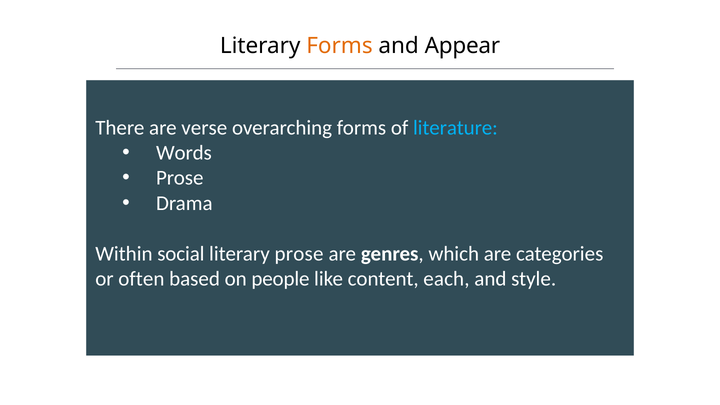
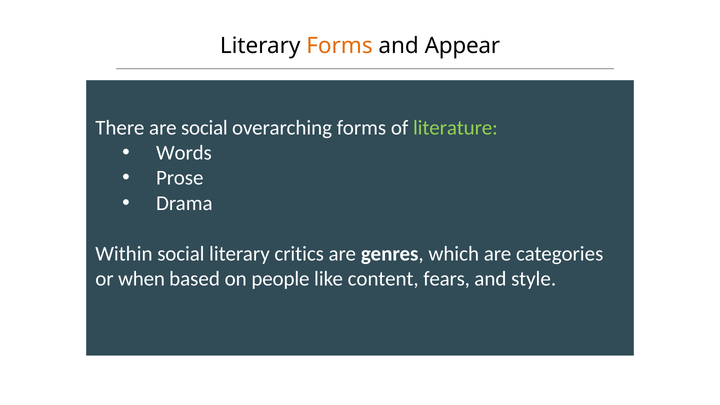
are verse: verse -> social (204, 128)
literature colour: light blue -> light green (455, 128)
literary prose: prose -> critics (299, 254)
often: often -> when (141, 279)
each: each -> fears (447, 279)
